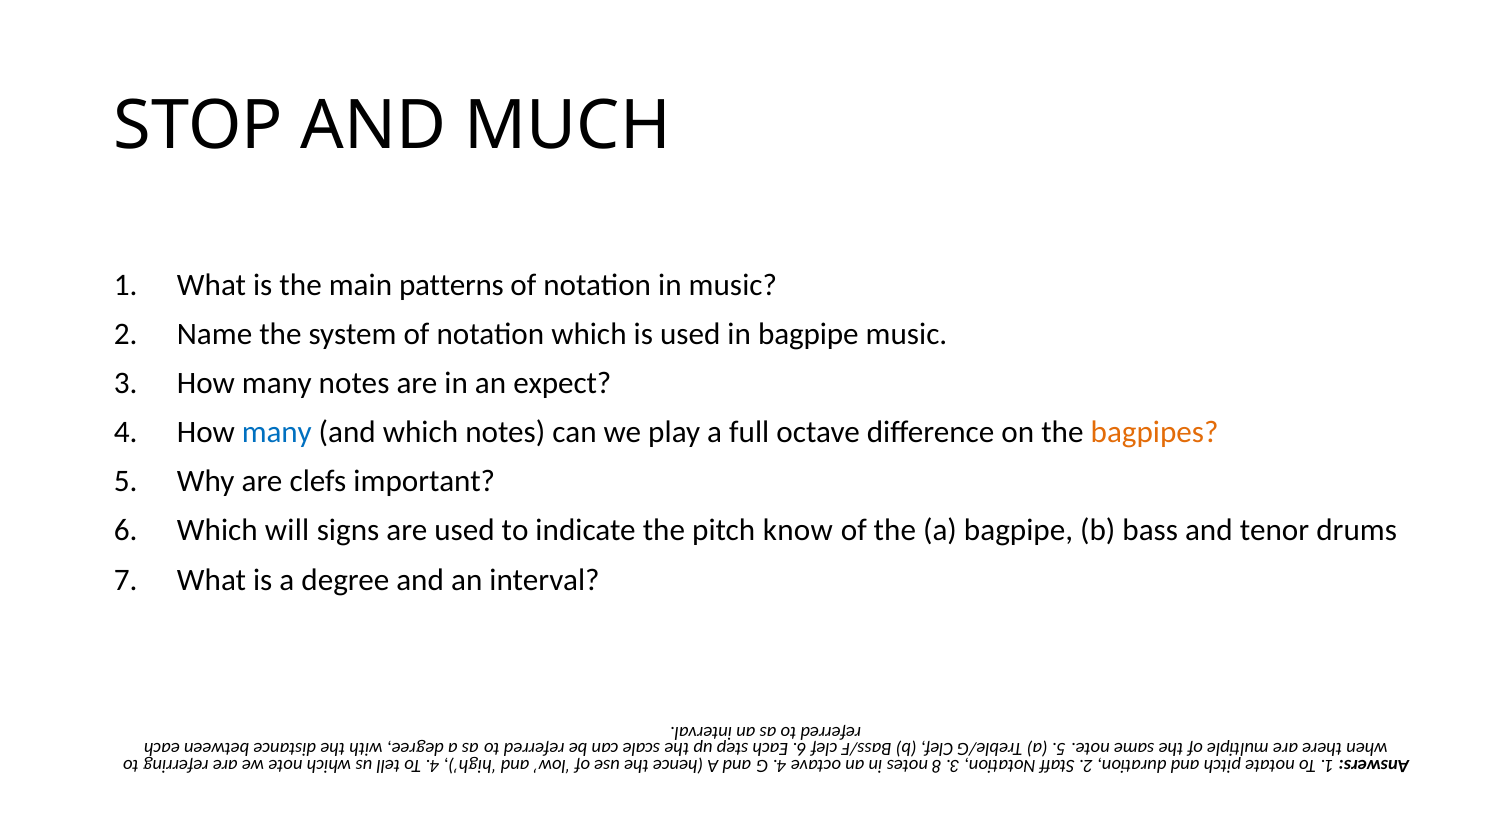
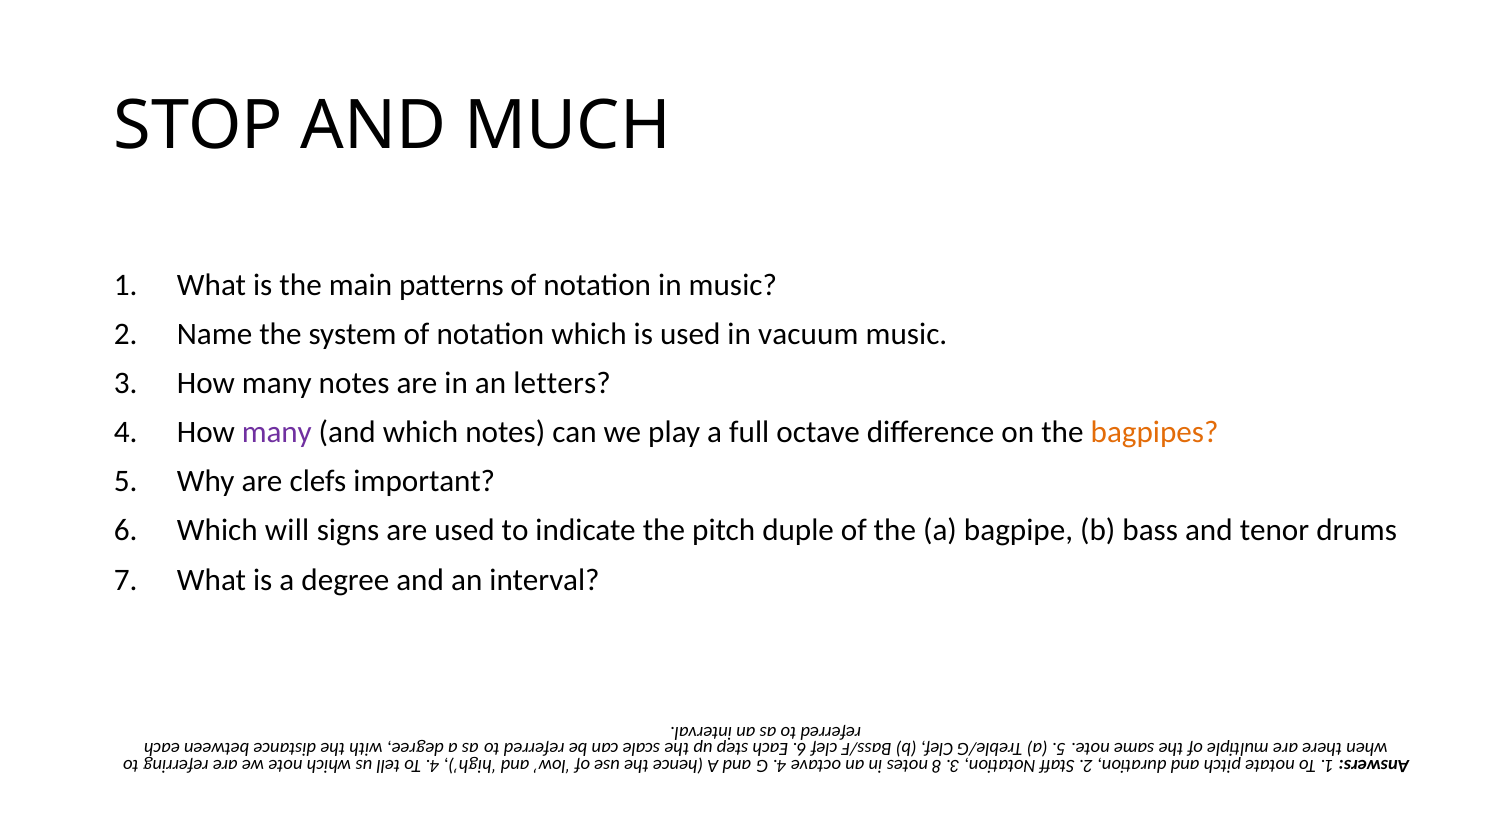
in bagpipe: bagpipe -> vacuum (808, 334)
expect: expect -> letters (562, 383)
many colour: blue -> purple (277, 432)
know: know -> duple (798, 531)
